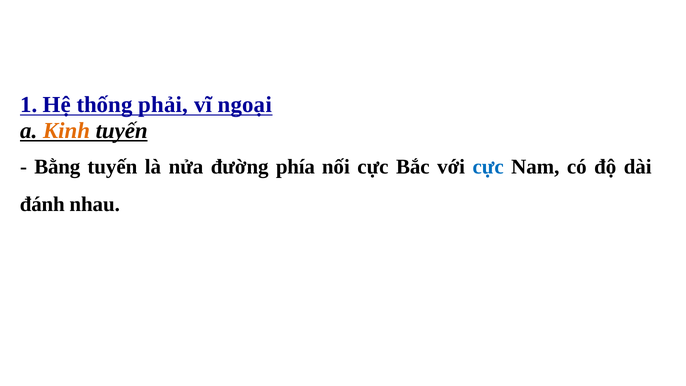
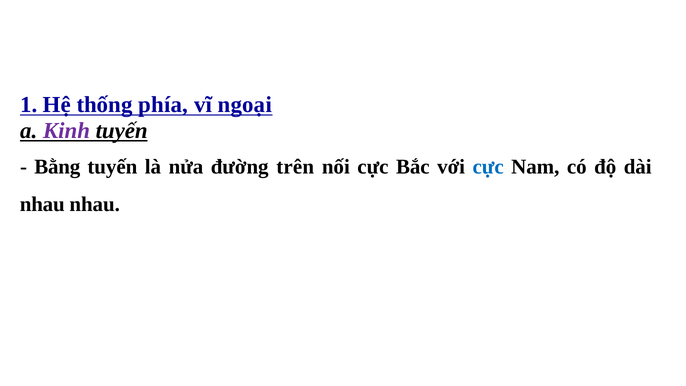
phải: phải -> phía (163, 105)
Kinh colour: orange -> purple (66, 131)
phía: phía -> trên (295, 167)
đánh: đánh -> nhau (42, 204)
